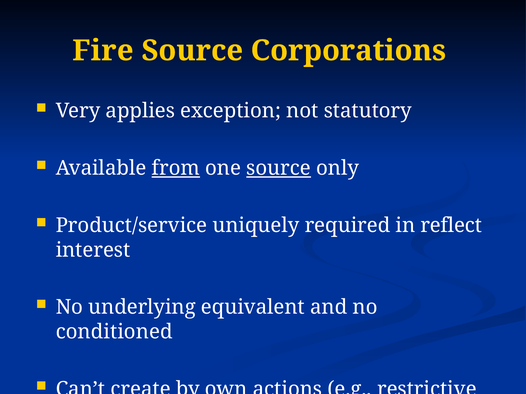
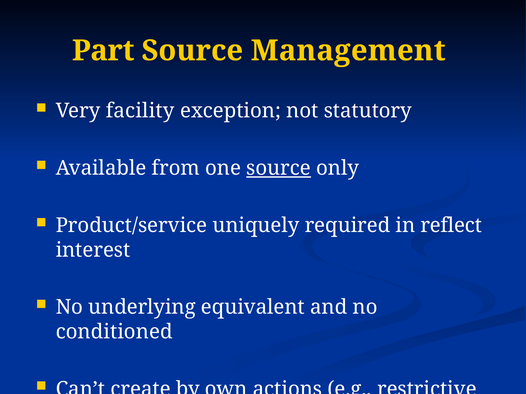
Fire: Fire -> Part (103, 51)
Corporations: Corporations -> Management (348, 51)
applies: applies -> facility (140, 111)
from underline: present -> none (176, 168)
